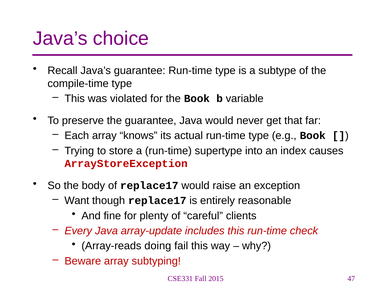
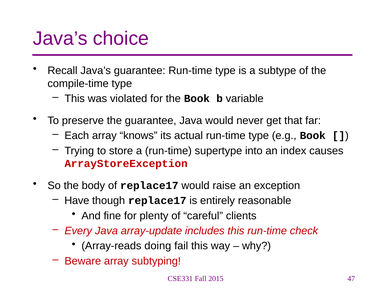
Want: Want -> Have (77, 201)
